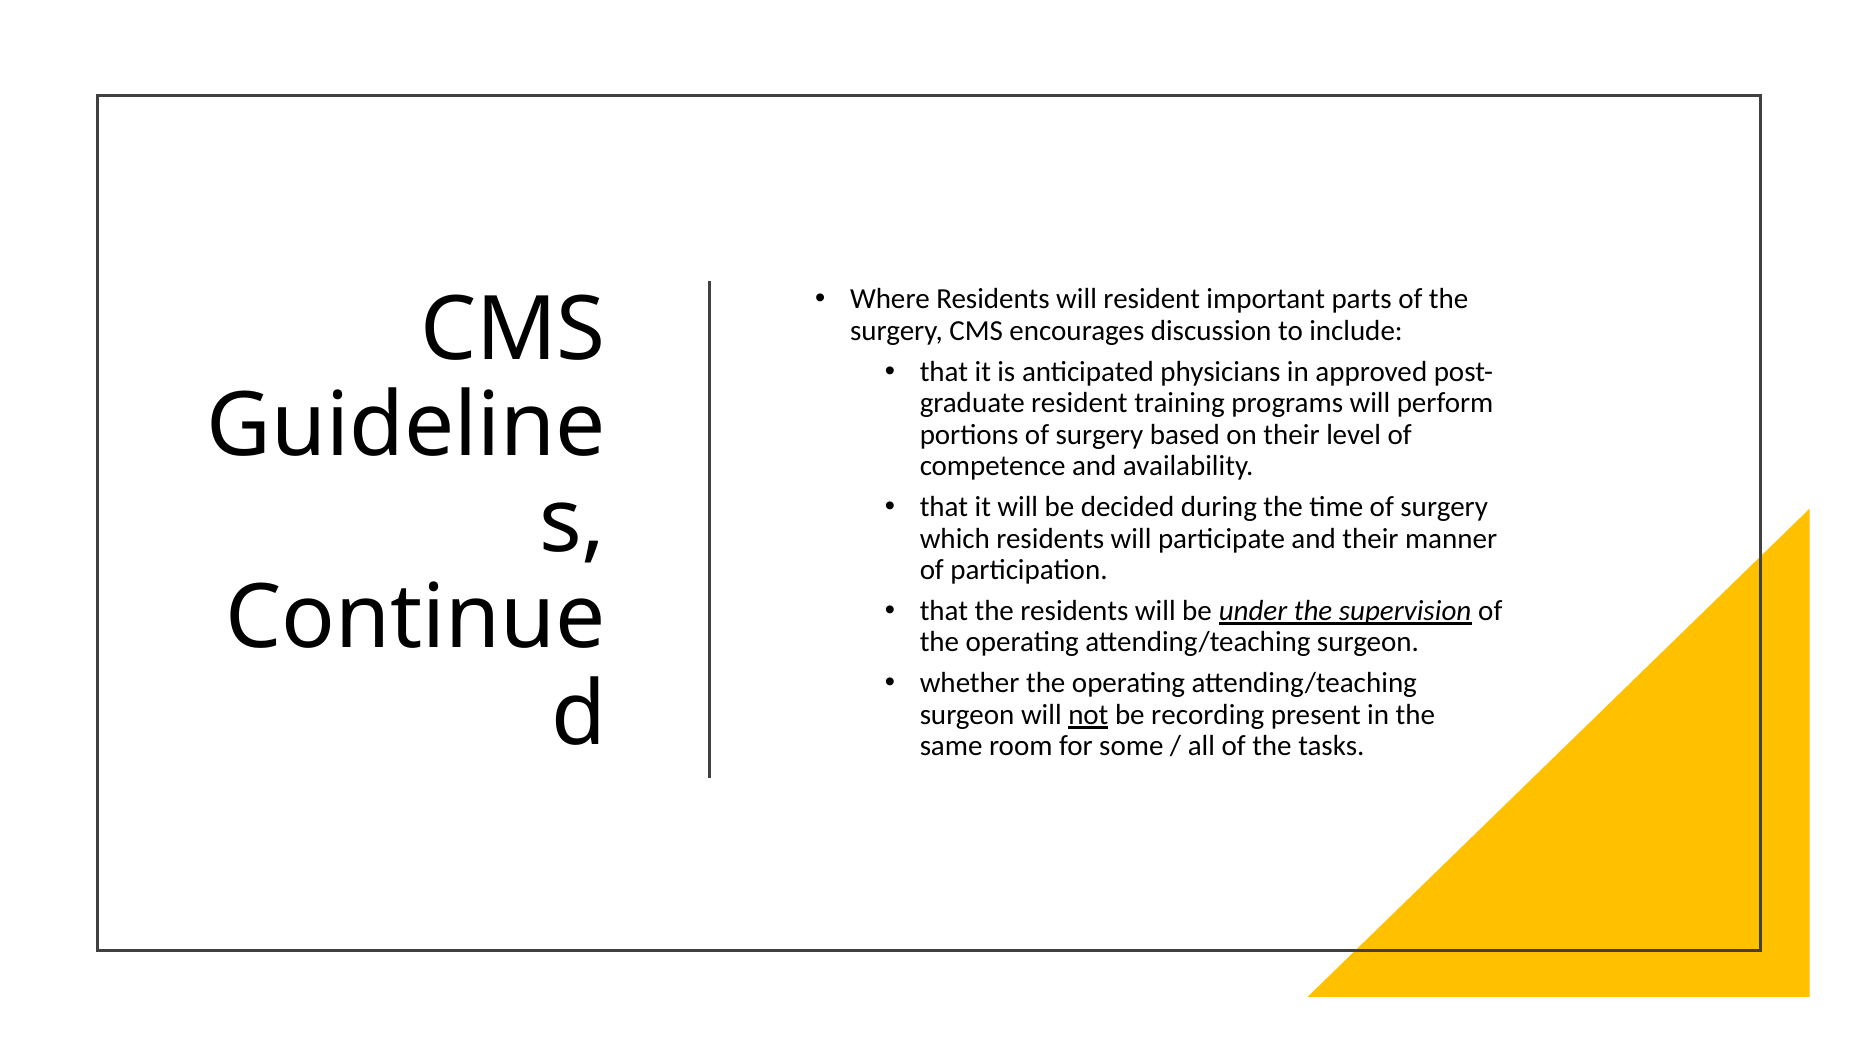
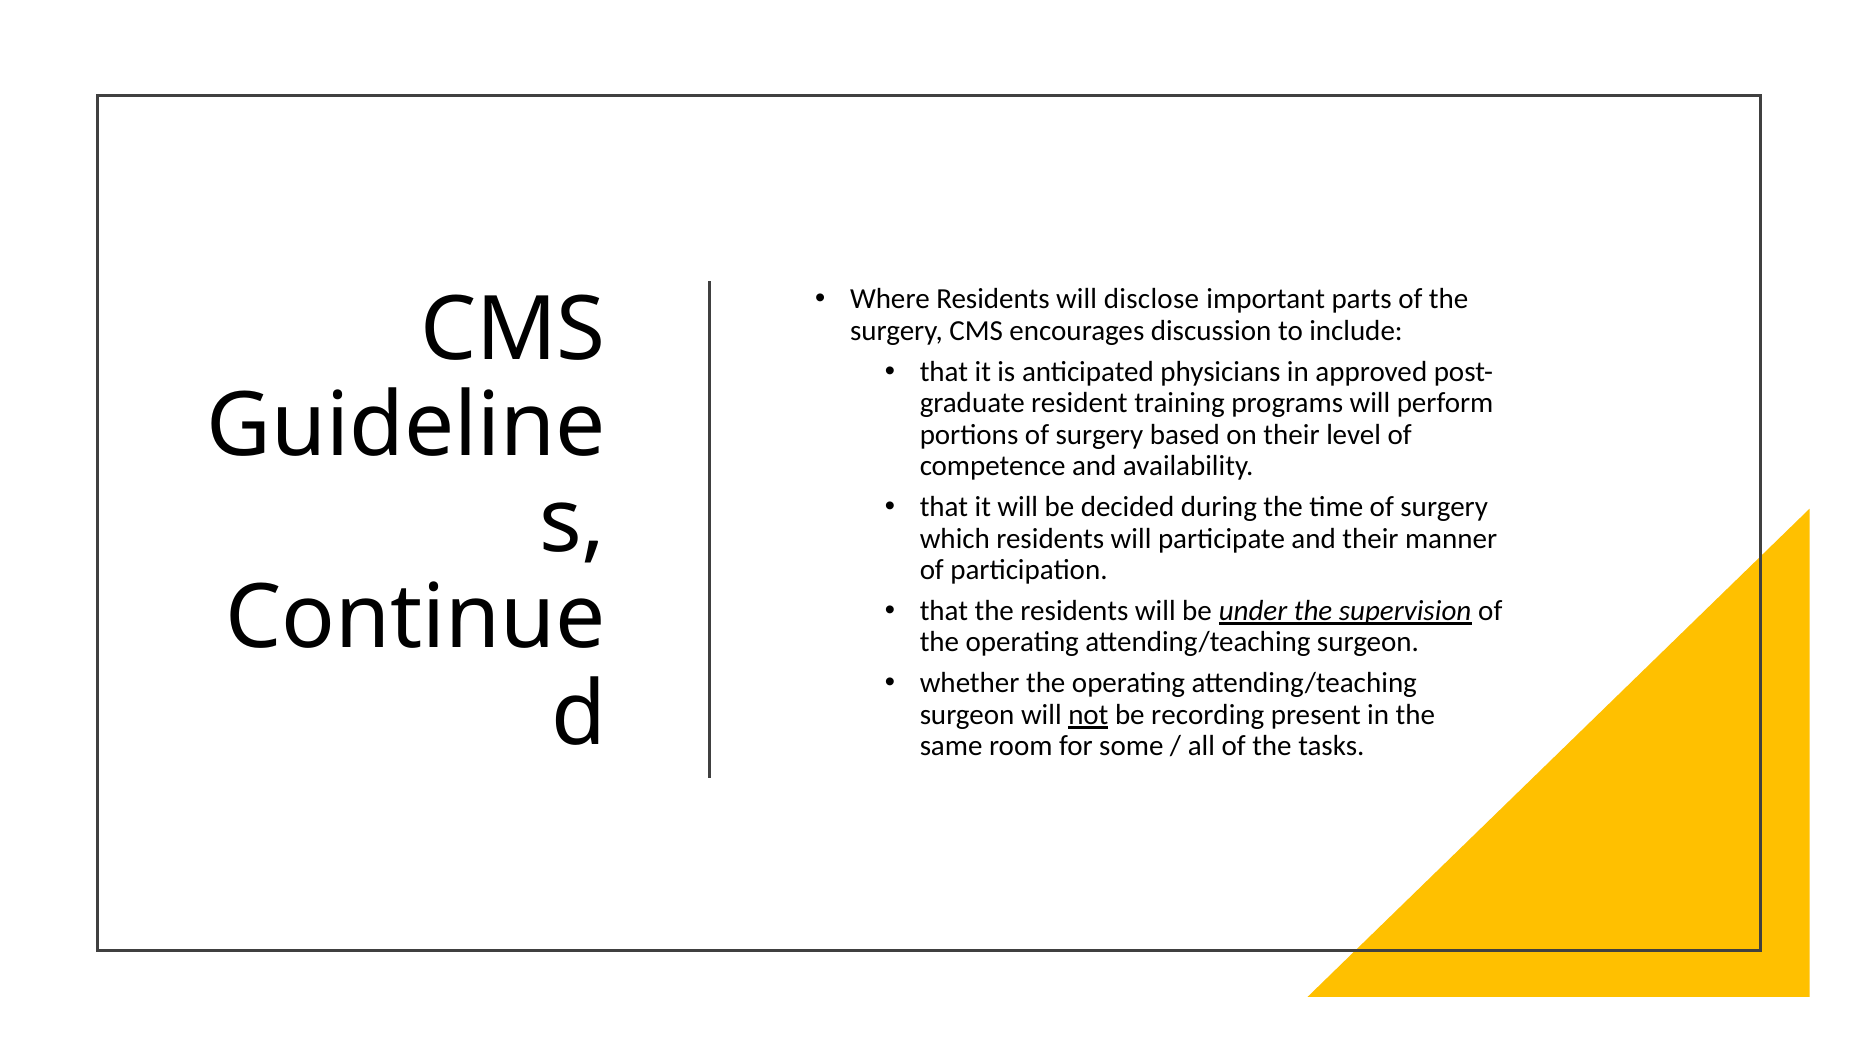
will resident: resident -> disclose (1152, 299)
